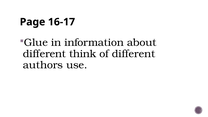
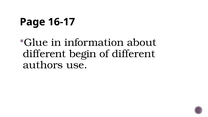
think: think -> begin (83, 54)
